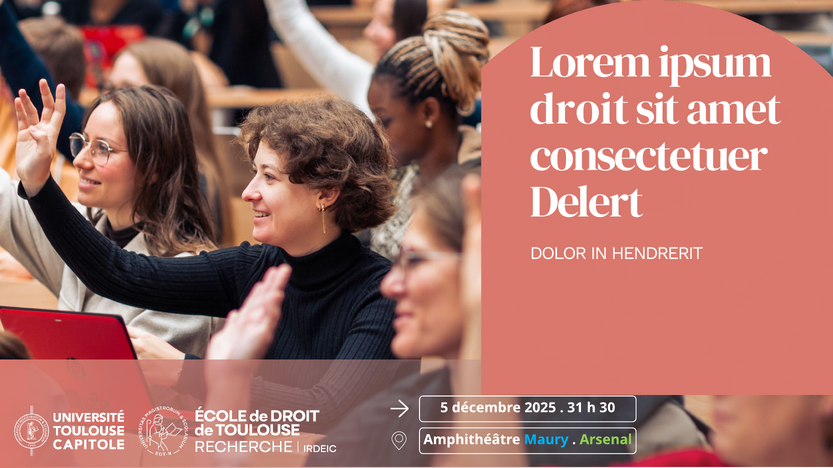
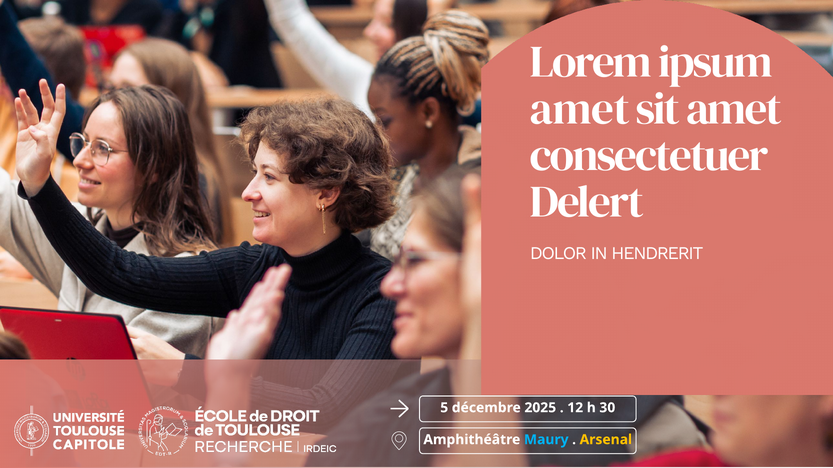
droit: droit -> amet (580, 109)
31: 31 -> 12 (575, 408)
Arsenal colour: light green -> yellow (606, 440)
